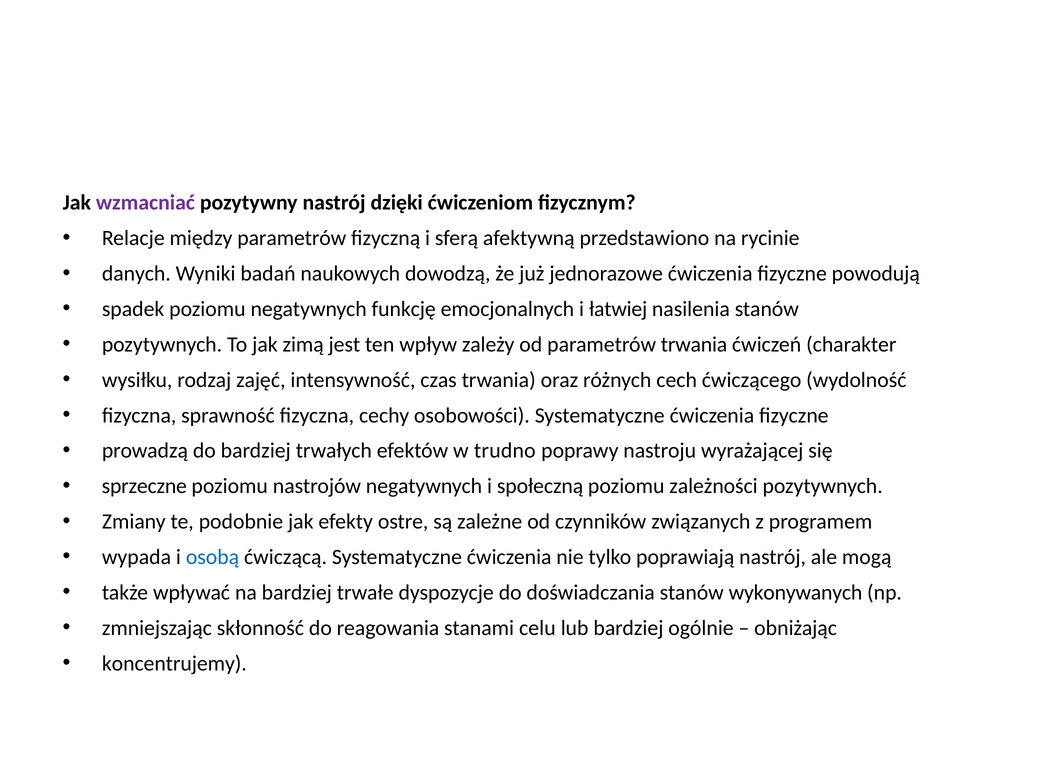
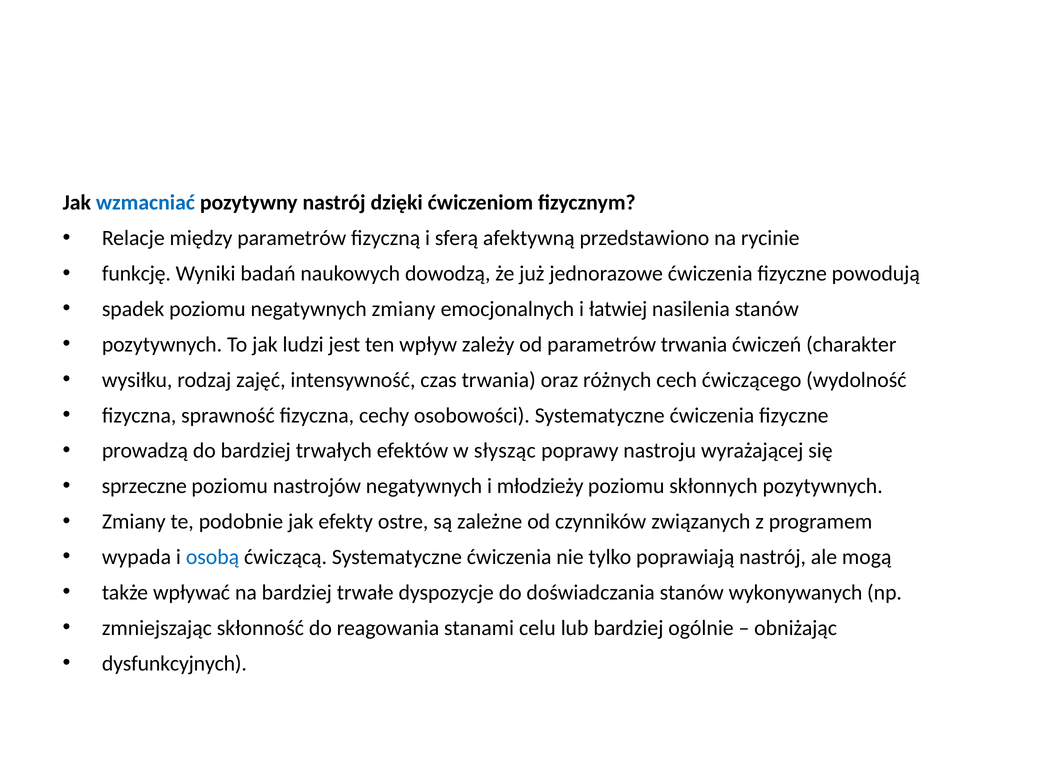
wzmacniać colour: purple -> blue (145, 203)
danych: danych -> funkcję (136, 274)
negatywnych funkcję: funkcję -> zmiany (404, 309)
zimą: zimą -> ludzi (303, 344)
trudno: trudno -> słysząc (505, 451)
społeczną: społeczną -> młodzieży (540, 486)
zależności: zależności -> skłonnych (713, 486)
koncentrujemy: koncentrujemy -> dysfunkcyjnych (174, 663)
